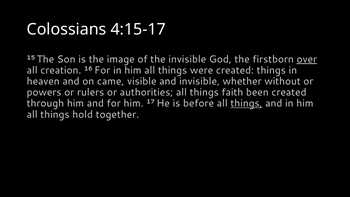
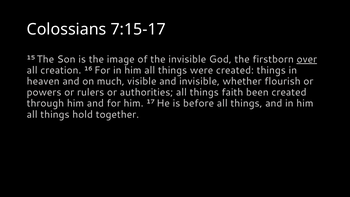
4:15-17: 4:15-17 -> 7:15-17 (138, 29)
came: came -> much (111, 81)
without: without -> flourish (283, 81)
things underline: present -> none (246, 103)
